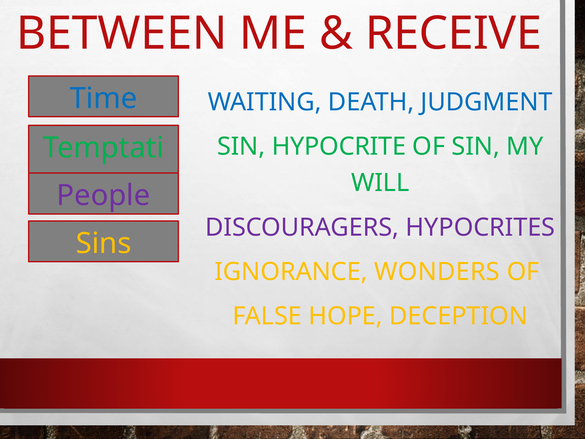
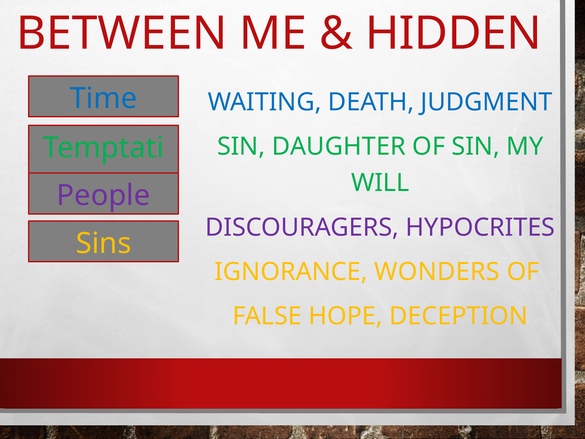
RECEIVE: RECEIVE -> HIDDEN (453, 34)
HYPOCRITE: HYPOCRITE -> DAUGHTER (339, 147)
